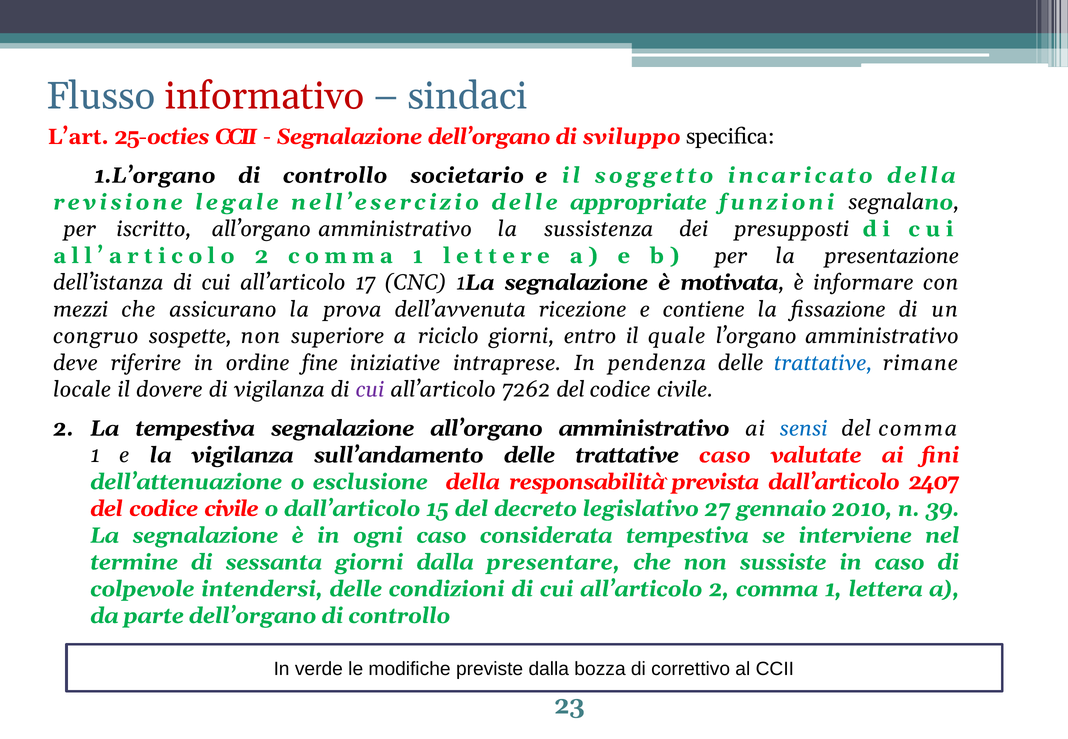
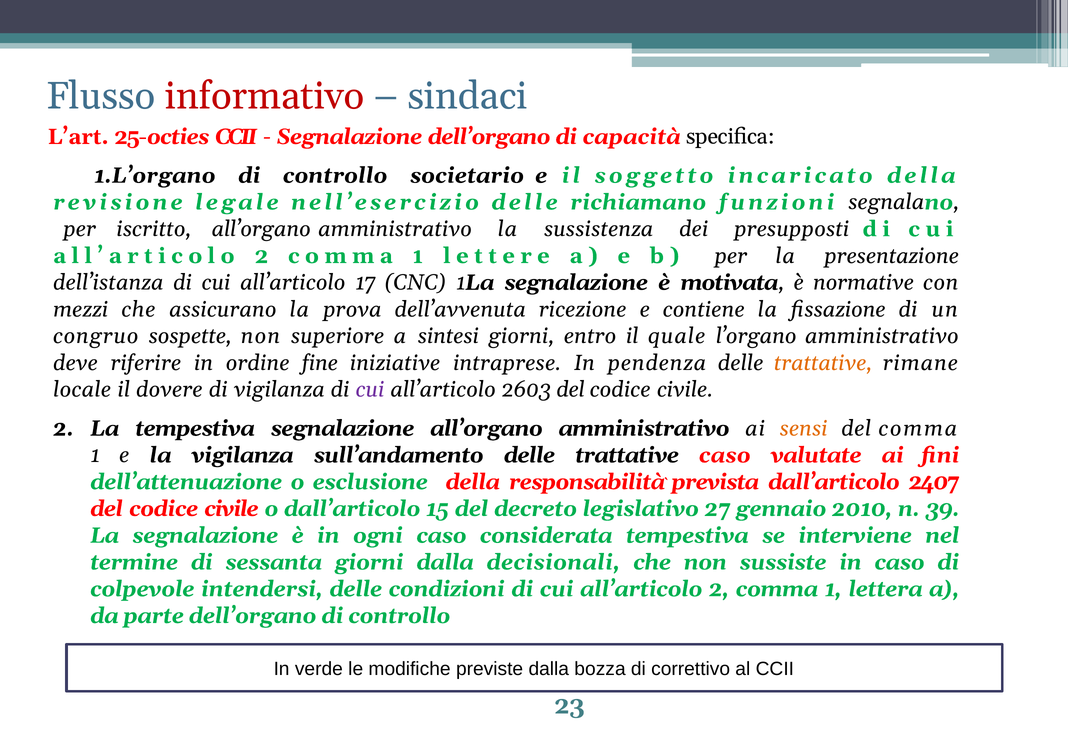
sviluppo: sviluppo -> capacità (632, 137)
appropriate: appropriate -> richiamano (638, 202)
informare: informare -> normative (863, 283)
riciclo: riciclo -> sintesi (448, 336)
trattative colour: blue -> orange (823, 363)
7262: 7262 -> 2603 (526, 390)
sensi colour: blue -> orange (804, 429)
presentare: presentare -> decisionali (553, 563)
